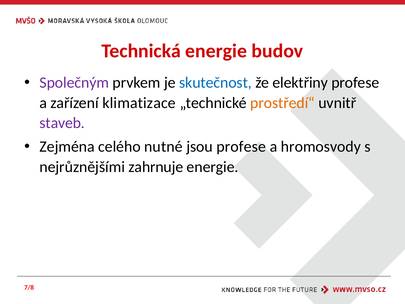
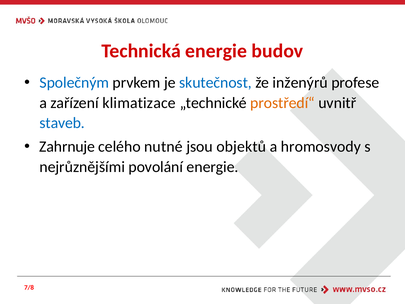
Společným colour: purple -> blue (74, 83)
elektřiny: elektřiny -> inženýrů (300, 83)
staveb colour: purple -> blue (62, 123)
Zejména: Zejména -> Zahrnuje (67, 147)
jsou profese: profese -> objektů (241, 147)
zahrnuje: zahrnuje -> povolání (156, 167)
